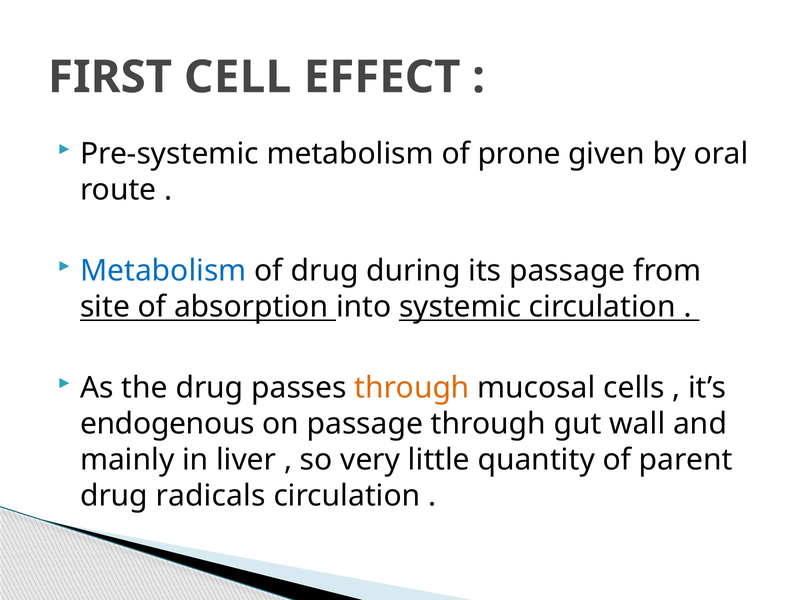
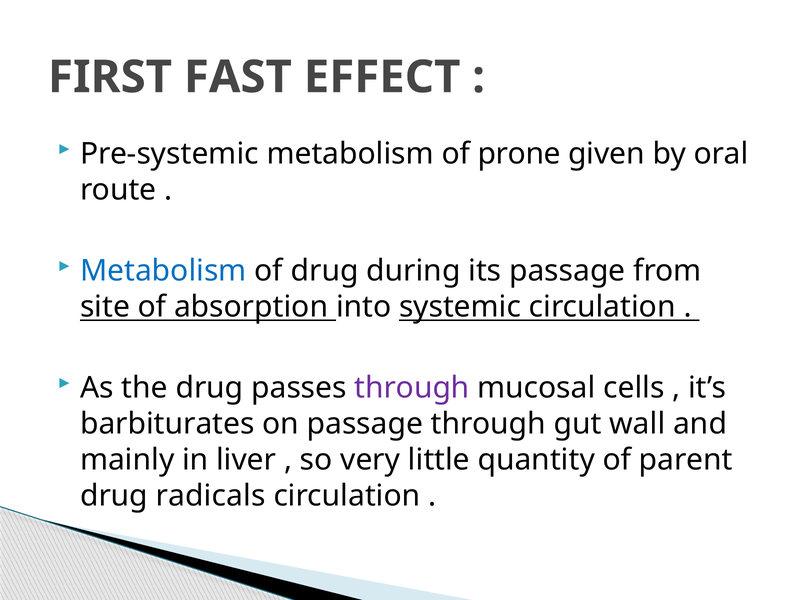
CELL: CELL -> FAST (238, 77)
through colour: orange -> purple (412, 388)
endogenous: endogenous -> barbiturates (167, 424)
